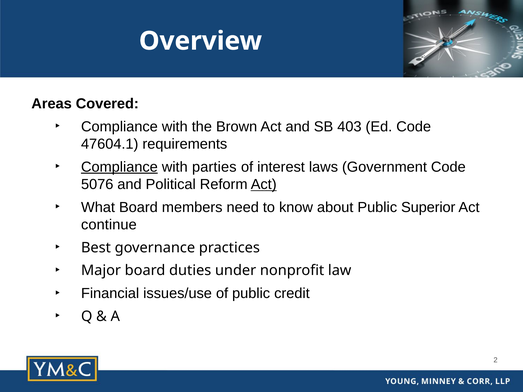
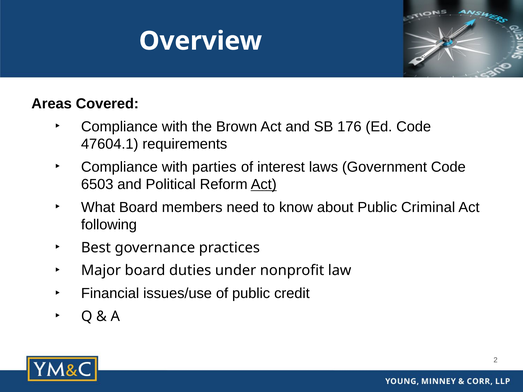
403: 403 -> 176 (349, 127)
Compliance underline: present -> none (119, 167)
5076: 5076 -> 6503 (97, 185)
Superior: Superior -> Criminal (428, 207)
continue: continue -> following (109, 225)
